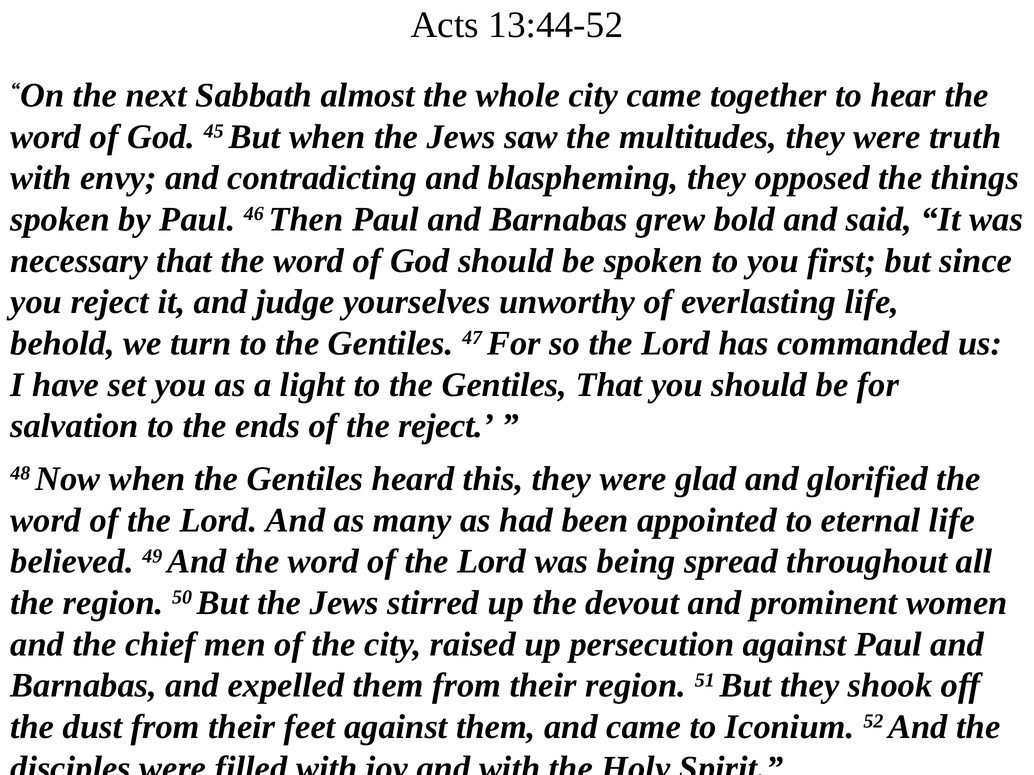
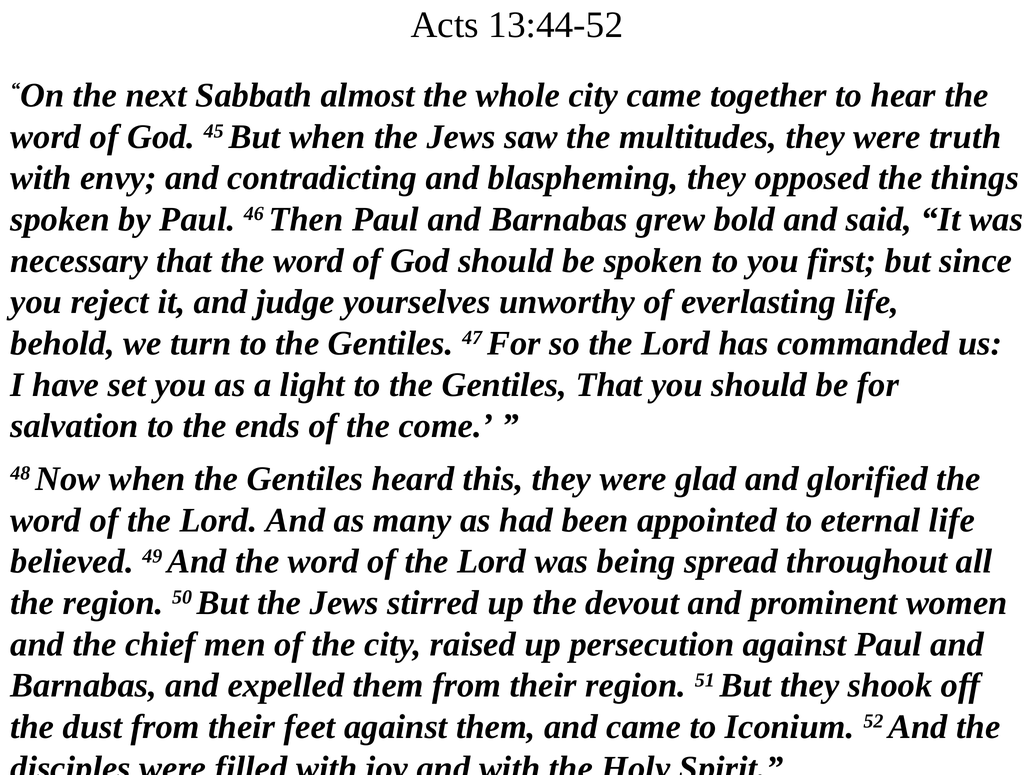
the reject: reject -> come (446, 426)
